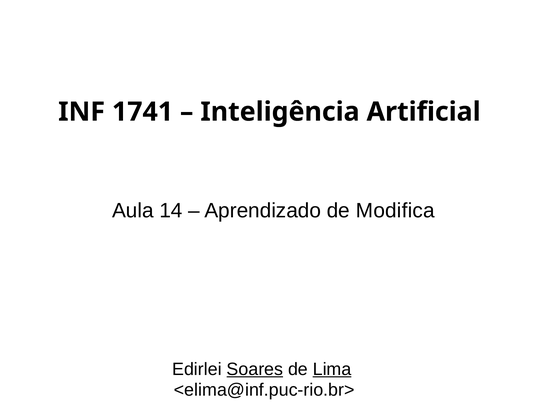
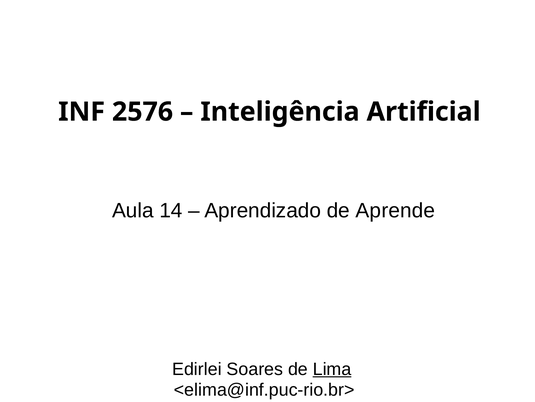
1741: 1741 -> 2576 (143, 112)
Modifica: Modifica -> Aprende (395, 210)
Soares underline: present -> none (255, 369)
